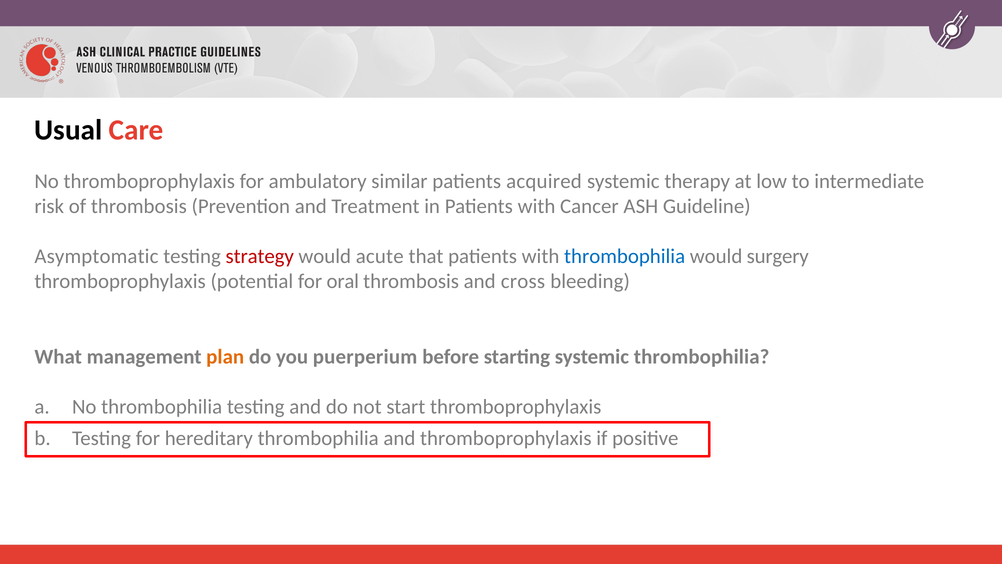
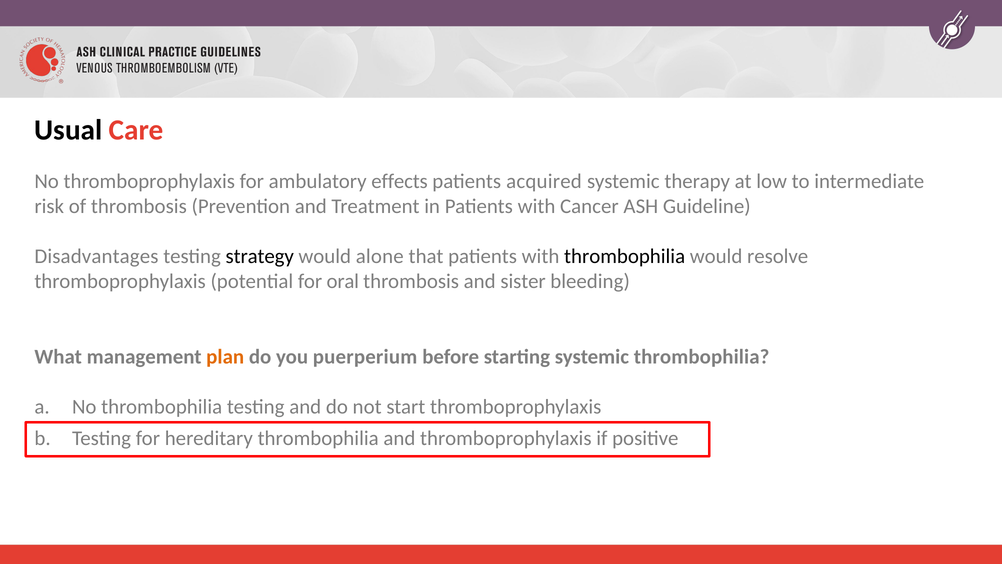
similar: similar -> effects (400, 181)
Asymptomatic: Asymptomatic -> Disadvantages (96, 256)
strategy colour: red -> black (260, 256)
acute: acute -> alone (380, 256)
thrombophilia colour: blue -> black (625, 256)
surgery: surgery -> resolve (778, 256)
cross: cross -> sister (523, 281)
